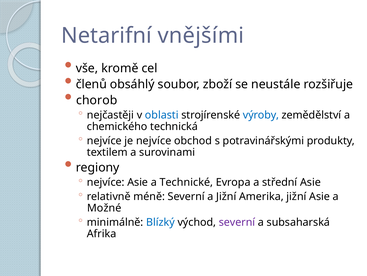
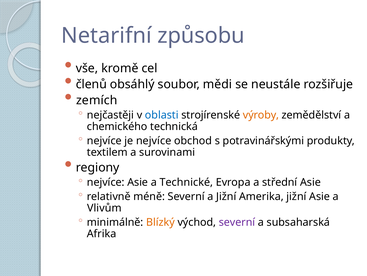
vnějšími: vnějšími -> způsobu (201, 35)
zboží: zboží -> mědi (218, 84)
chorob: chorob -> zemích (97, 100)
výroby colour: blue -> orange (261, 115)
Možné: Možné -> Vlivům (104, 208)
Blízký colour: blue -> orange (160, 222)
